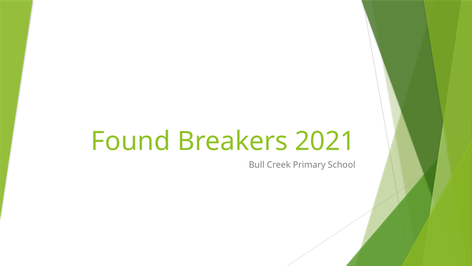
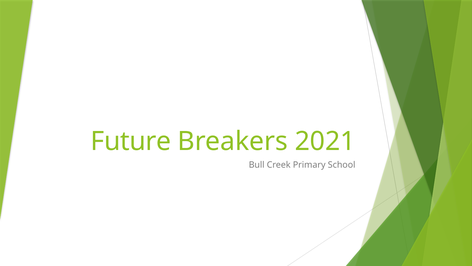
Found: Found -> Future (131, 141)
